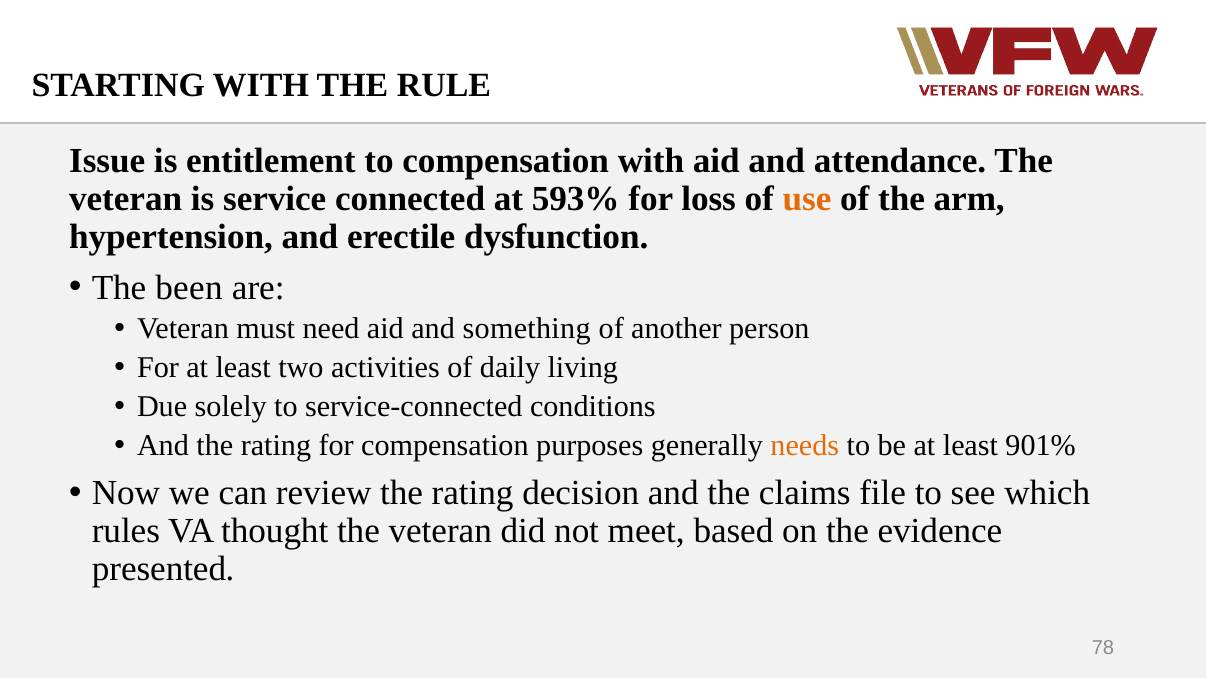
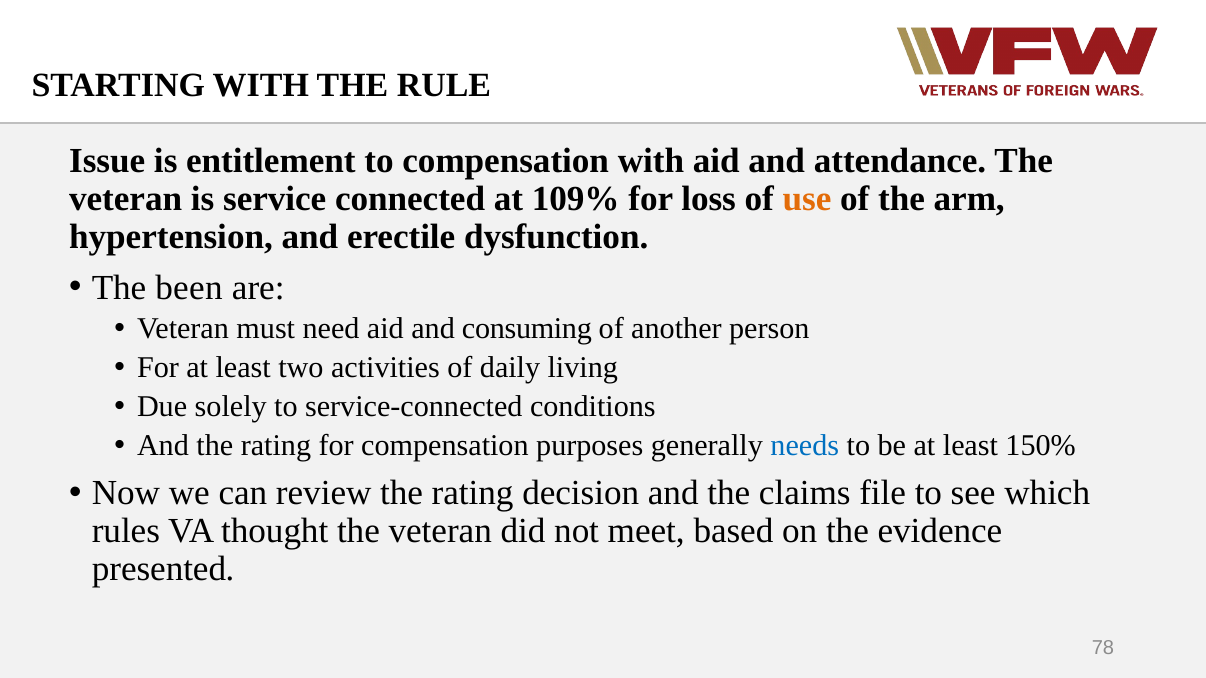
593%: 593% -> 109% (576, 199)
something: something -> consuming (527, 329)
needs colour: orange -> blue (805, 446)
901%: 901% -> 150% (1041, 446)
